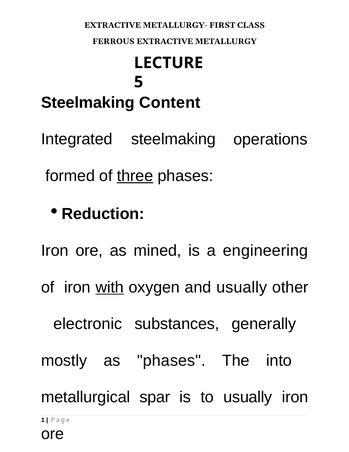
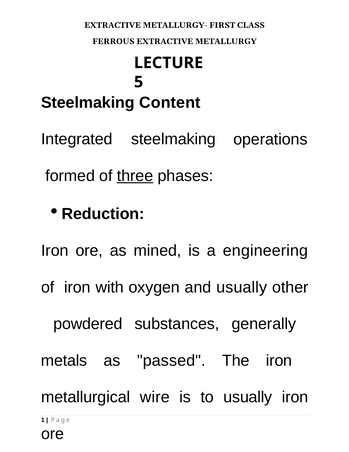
with underline: present -> none (110, 287)
electronic: electronic -> powdered (88, 324)
mostly: mostly -> metals (64, 360)
as phases: phases -> passed (171, 360)
The into: into -> iron (279, 360)
spar: spar -> wire (155, 397)
